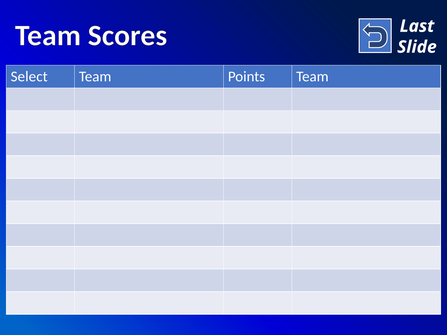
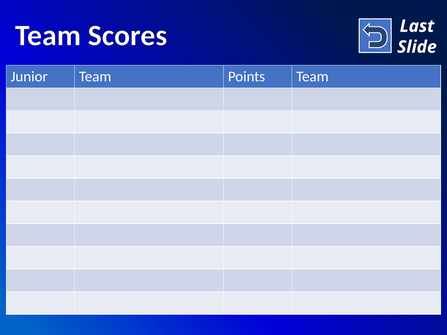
Select: Select -> Junior (29, 77)
